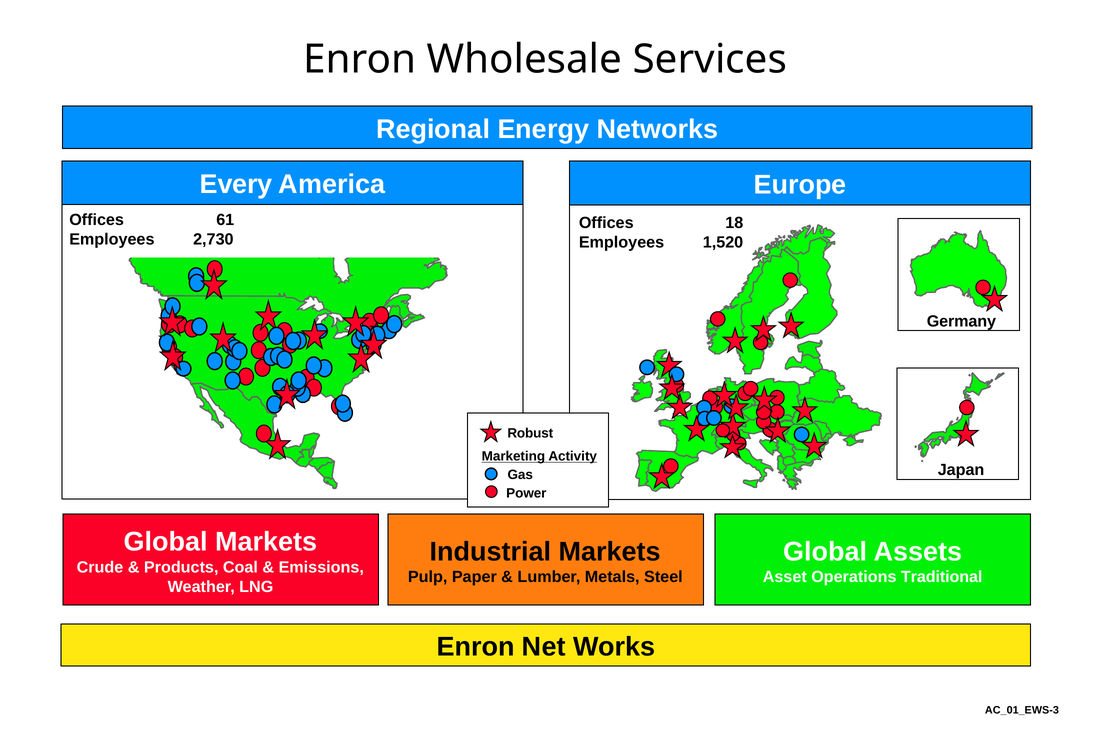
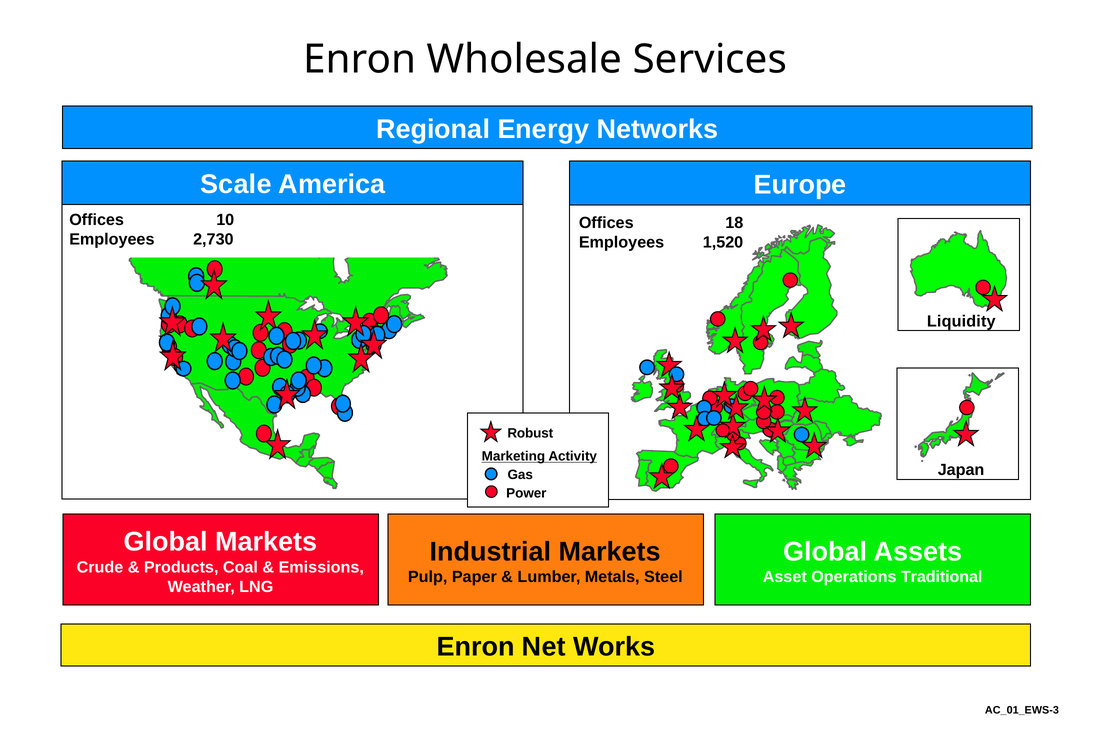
Every: Every -> Scale (236, 184)
61: 61 -> 10 (225, 220)
Germany: Germany -> Liquidity (961, 321)
